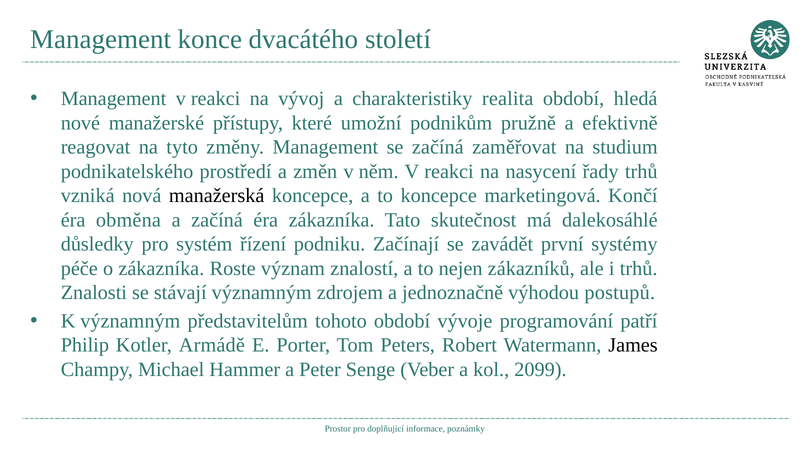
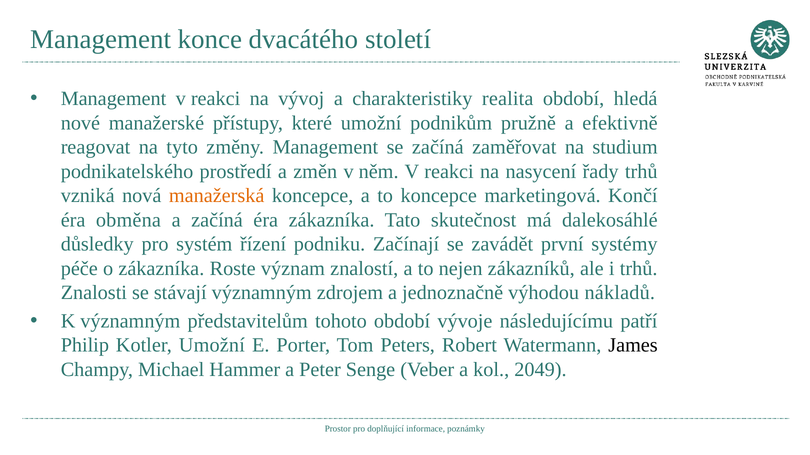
manažerská colour: black -> orange (217, 196)
postupů: postupů -> nákladů (620, 293)
programování: programování -> následujícímu (556, 321)
Kotler Armádě: Armádě -> Umožní (212, 346)
2099: 2099 -> 2049 (540, 370)
